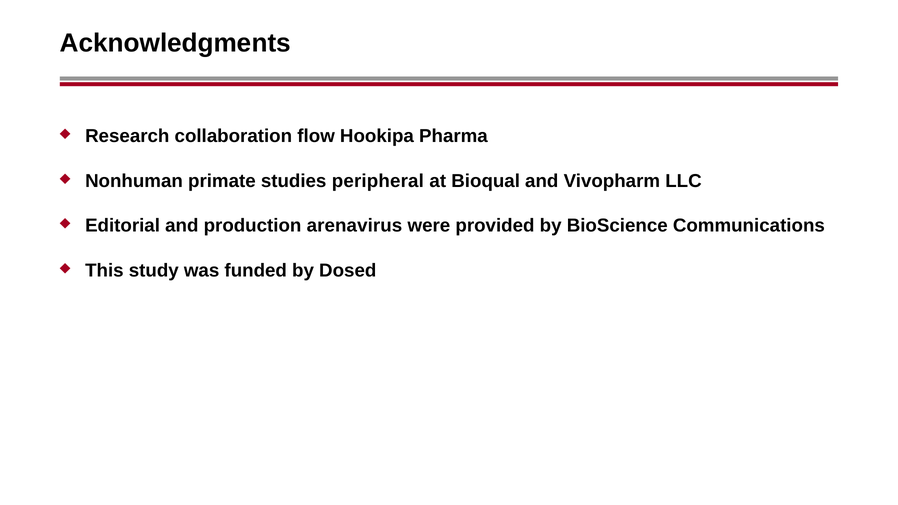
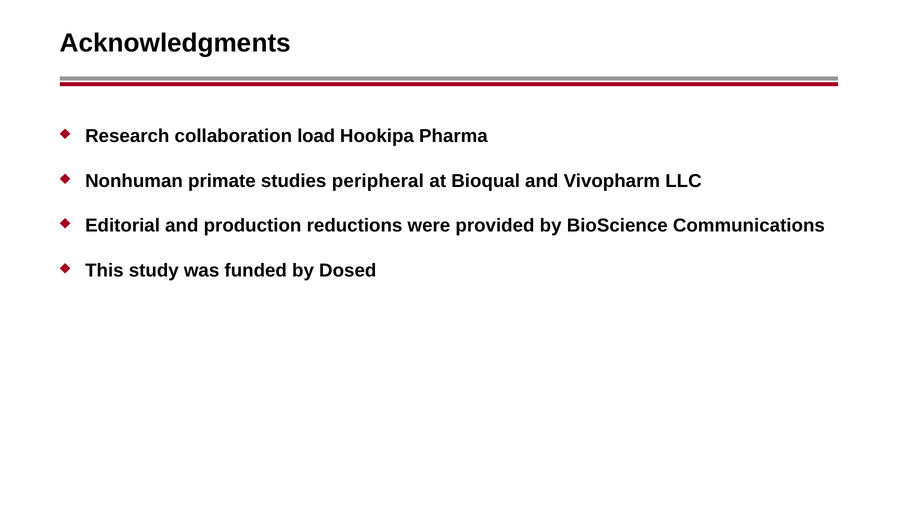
flow: flow -> load (316, 136)
arenavirus: arenavirus -> reductions (355, 226)
